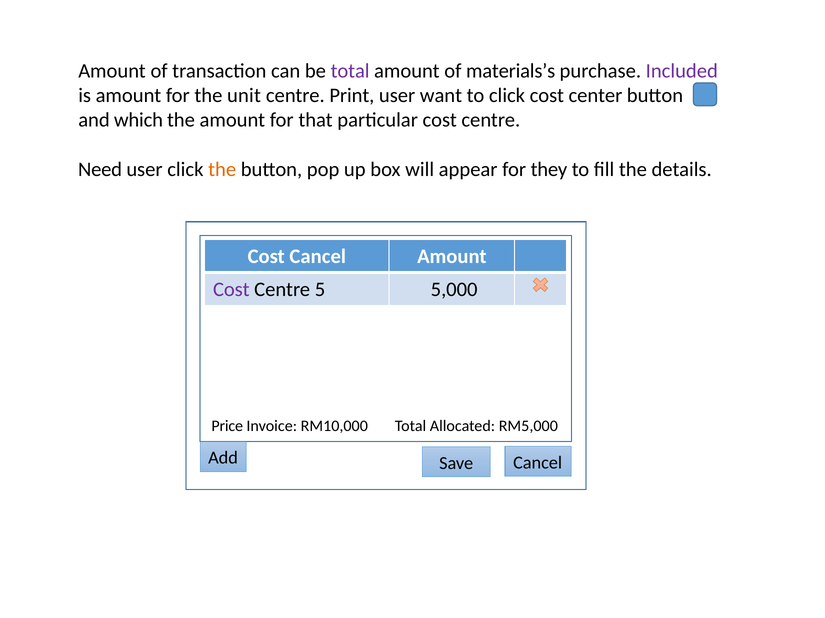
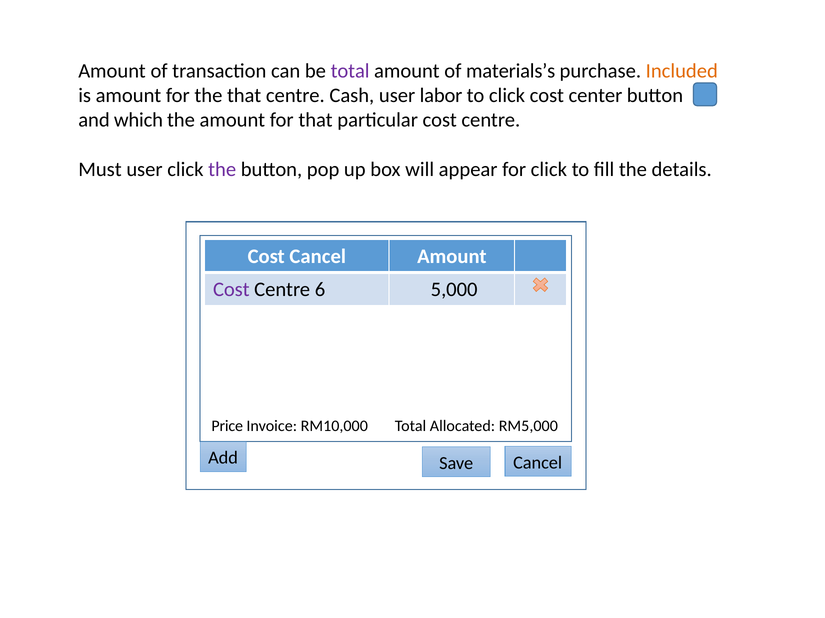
Included colour: purple -> orange (682, 71)
the unit: unit -> that (244, 96)
Print: Print -> Cash (352, 96)
want: want -> labor (441, 96)
Need: Need -> Must (100, 170)
the colour: orange -> purple (222, 170)
for they: they -> click (549, 170)
5: 5 -> 6 (320, 290)
